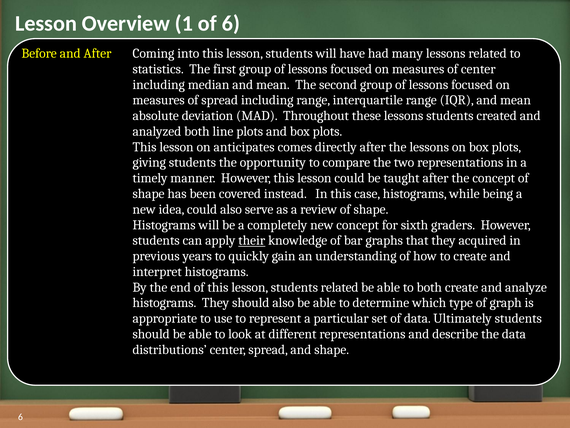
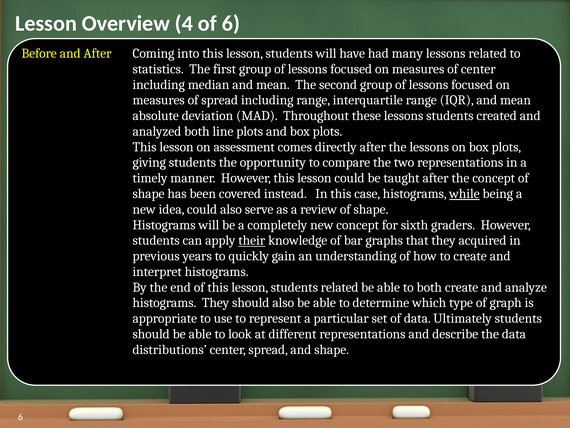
1: 1 -> 4 (184, 24)
anticipates: anticipates -> assessment (244, 147)
while underline: none -> present (464, 193)
